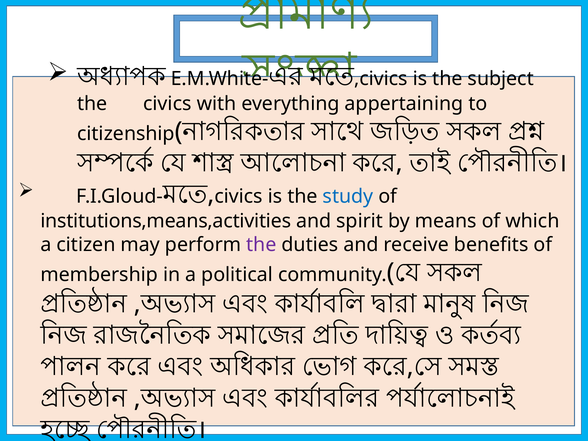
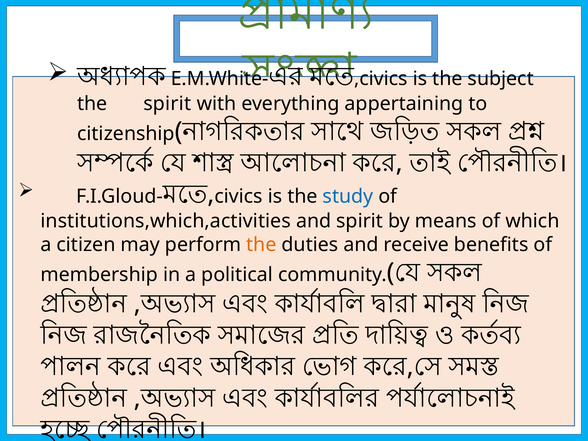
the civics: civics -> spirit (167, 104)
institutions,means,activities: institutions,means,activities -> institutions,which,activities (166, 221)
the colour: purple -> orange (261, 245)
